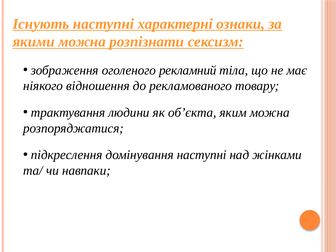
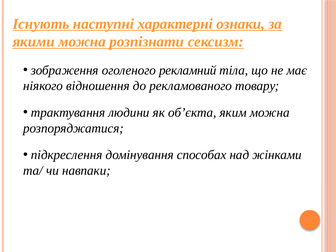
домінування наступні: наступні -> способах (202, 155)
